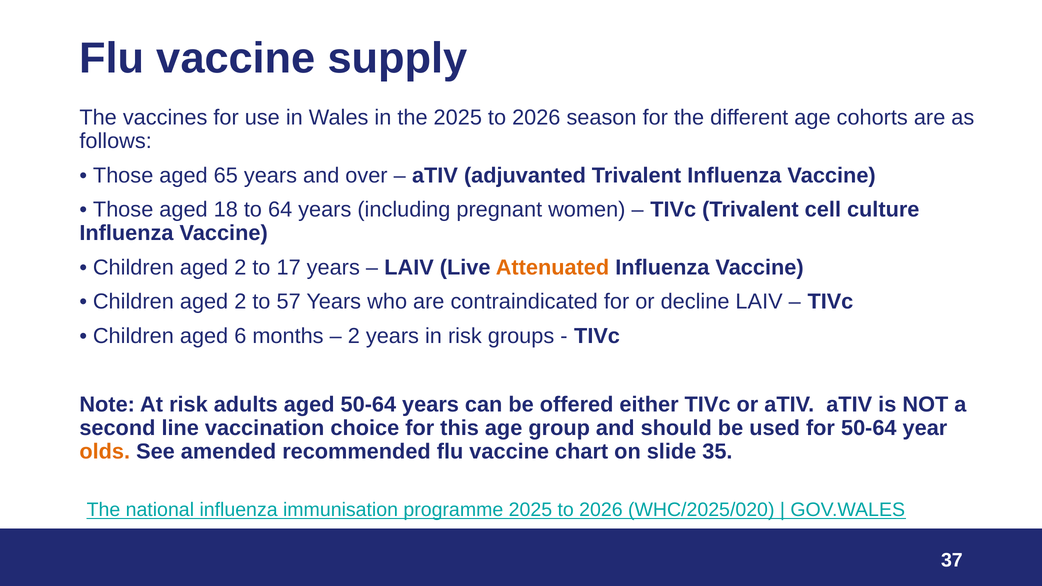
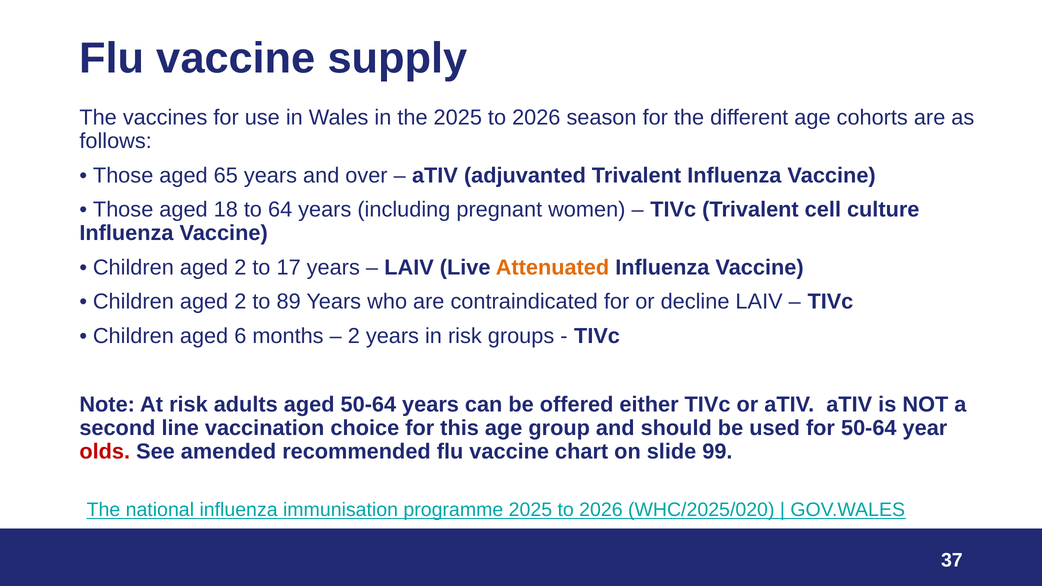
57: 57 -> 89 (289, 302)
olds colour: orange -> red (105, 452)
35: 35 -> 99 (717, 452)
